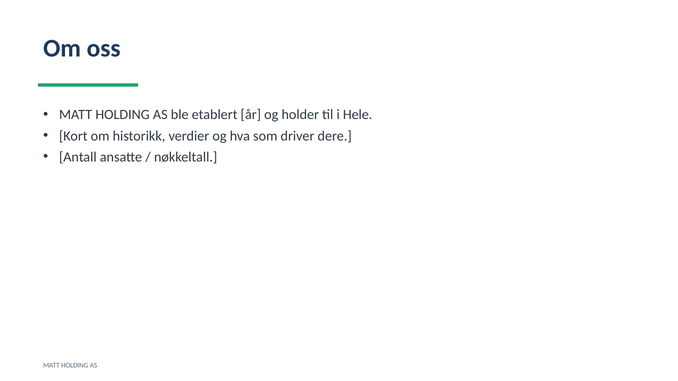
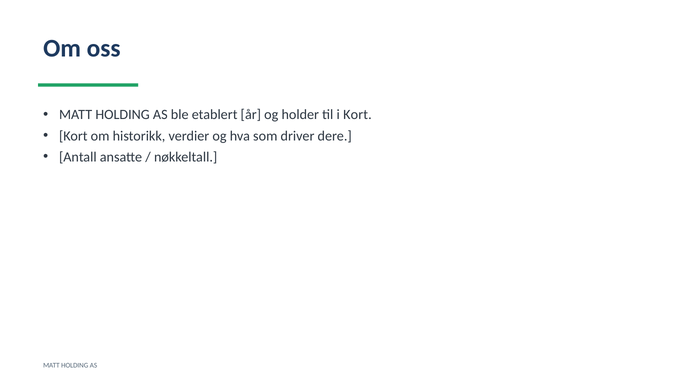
i Hele: Hele -> Kort (358, 115)
